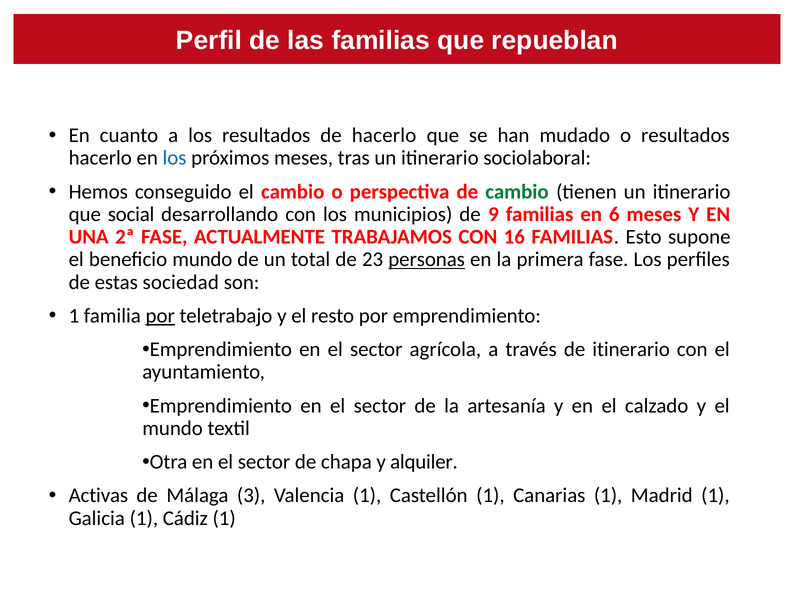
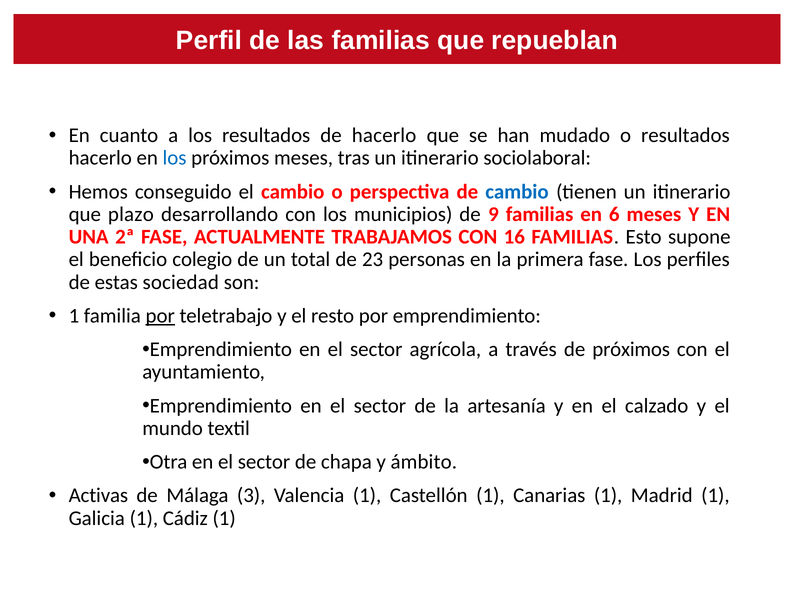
cambio colour: green -> blue (517, 192)
social: social -> plazo (131, 214)
beneficio mundo: mundo -> colegio (202, 259)
personas underline: present -> none (427, 259)
de itinerario: itinerario -> próximos (631, 349)
alquiler: alquiler -> ámbito (424, 462)
